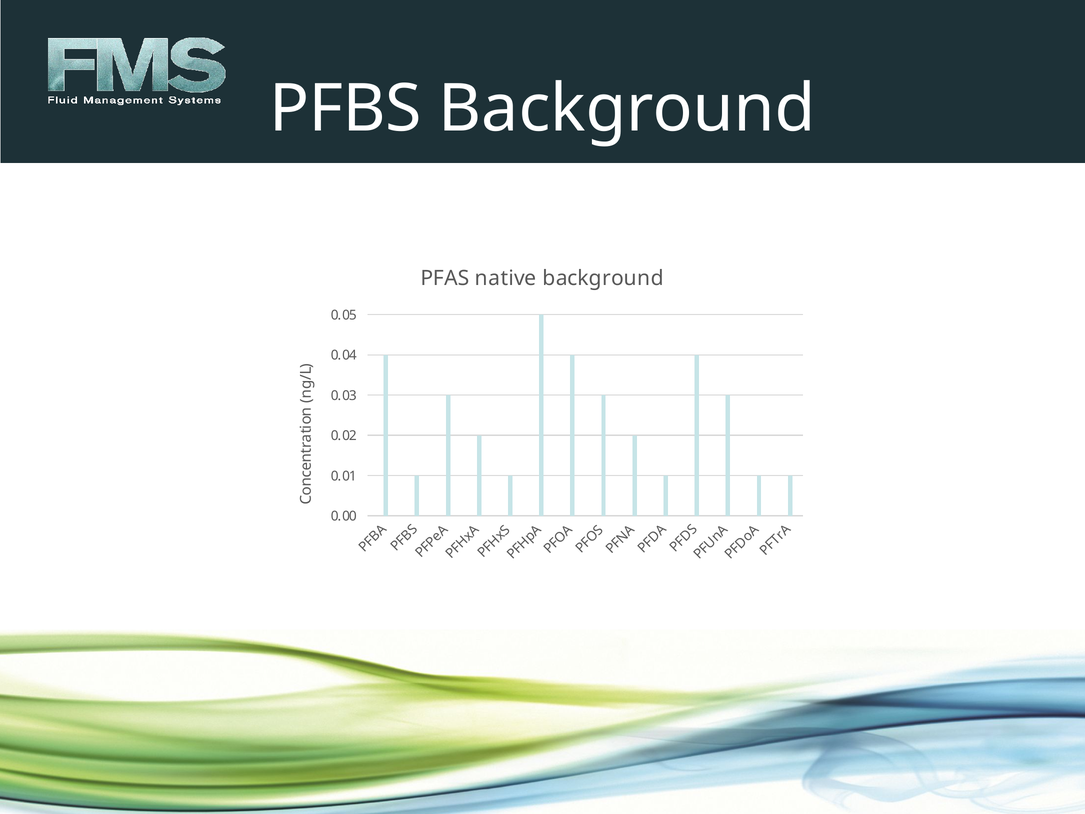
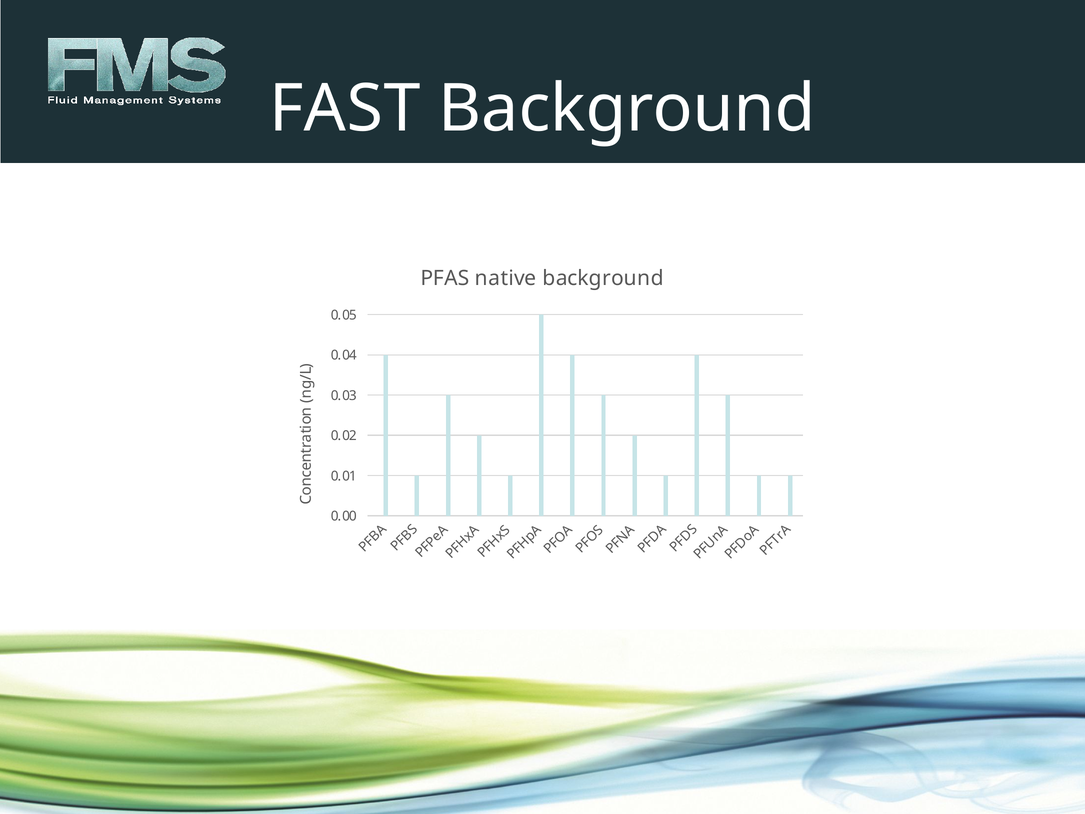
PFBS: PFBS -> FAST (345, 109)
